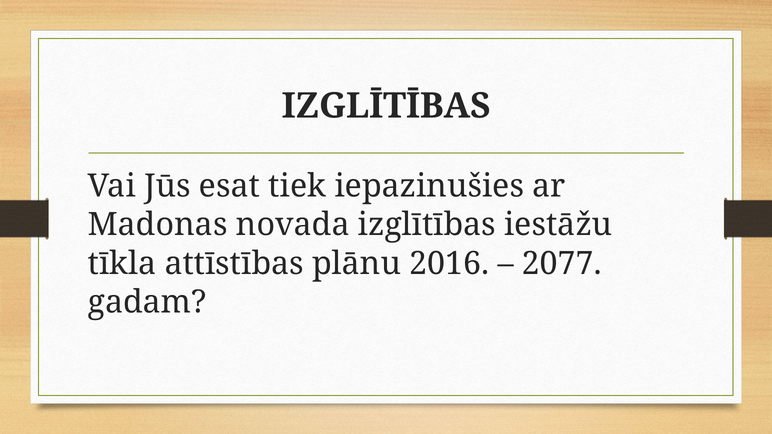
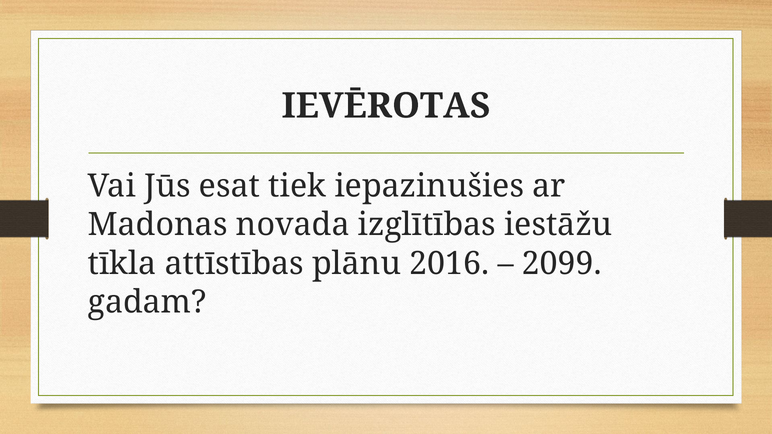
IZGLĪTĪBAS: IZGLĪTĪBAS -> IEVĒROTAS (386, 106)
2077: 2077 -> 2099 (562, 264)
